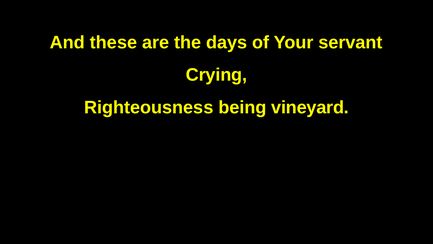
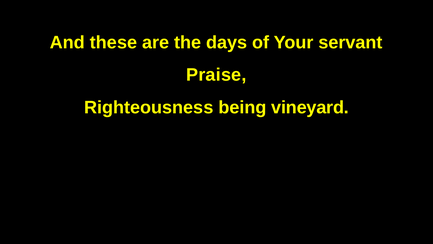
Crying: Crying -> Praise (216, 75)
